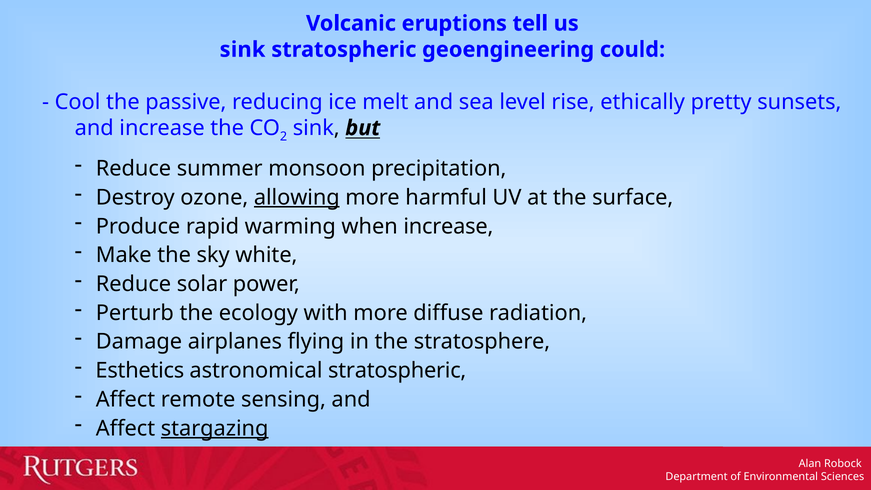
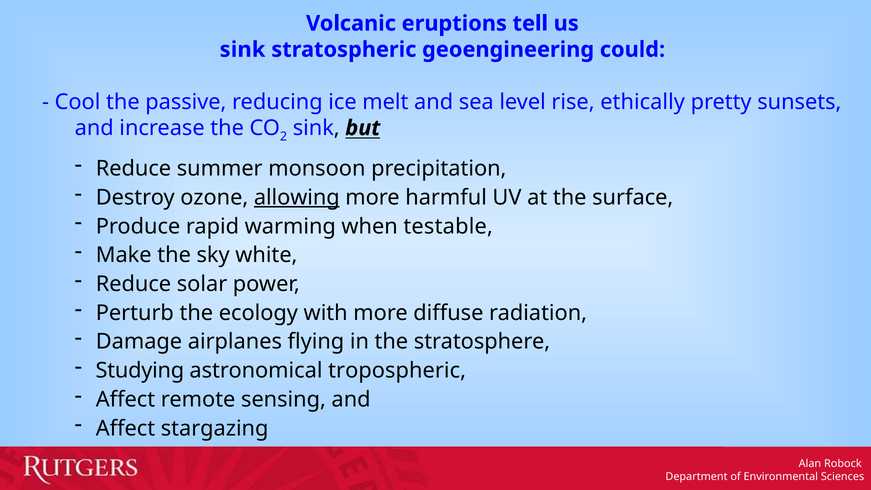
when increase: increase -> testable (448, 226)
Esthetics: Esthetics -> Studying (140, 371)
astronomical stratospheric: stratospheric -> tropospheric (397, 371)
stargazing underline: present -> none (215, 428)
